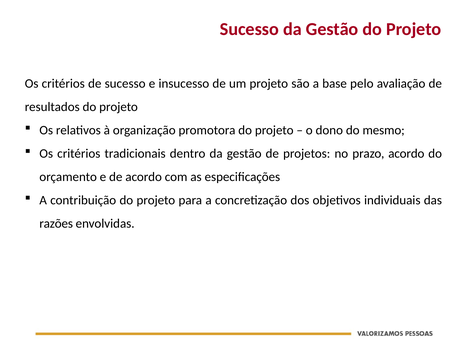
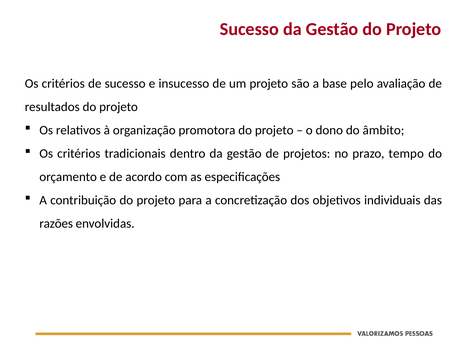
mesmo: mesmo -> âmbito (383, 130)
prazo acordo: acordo -> tempo (406, 154)
